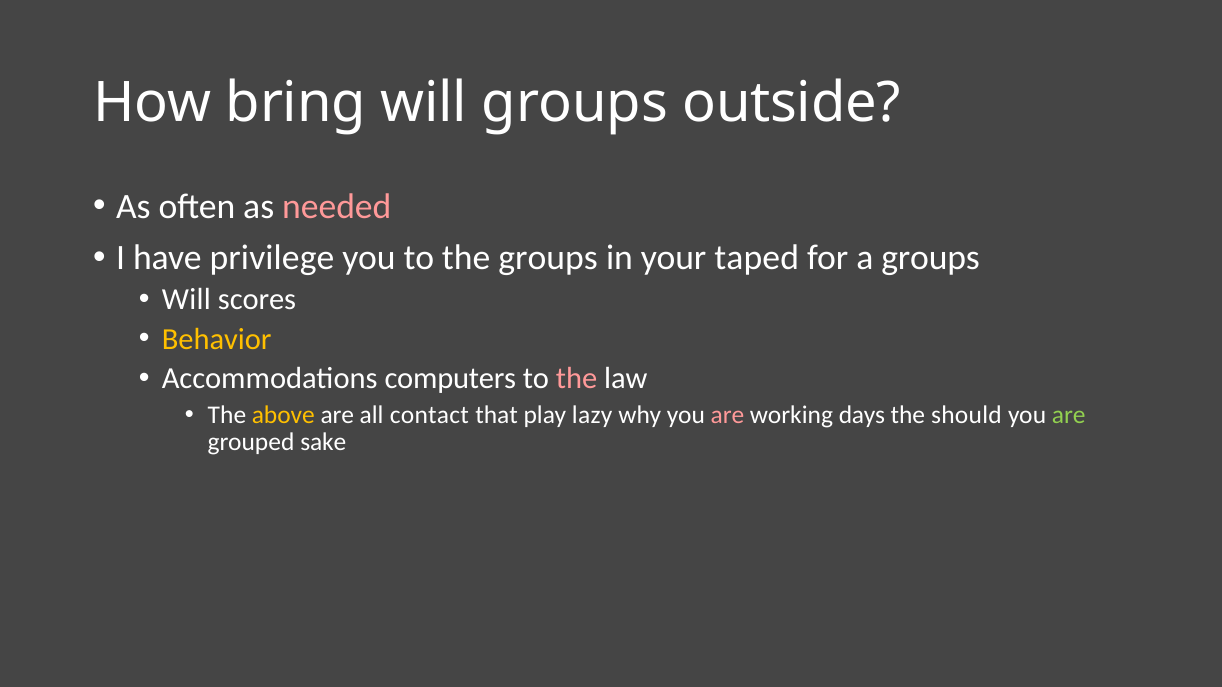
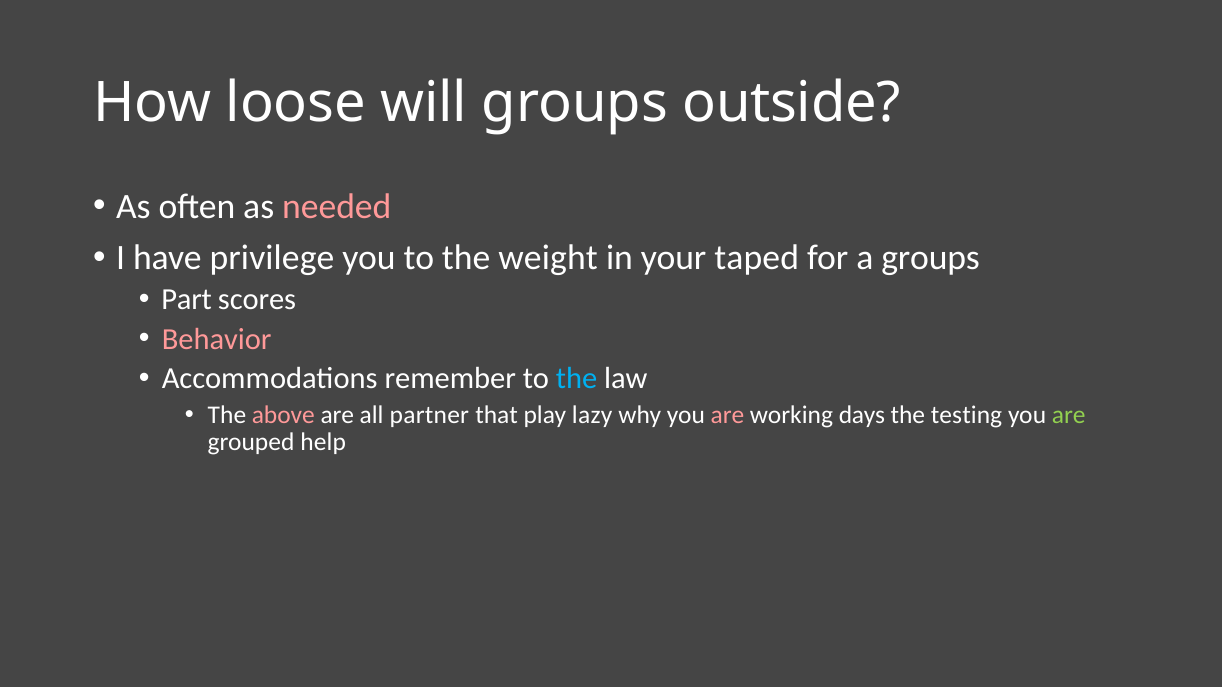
bring: bring -> loose (296, 103)
the groups: groups -> weight (548, 258)
Will: Will -> Part (187, 300)
Behavior colour: yellow -> pink (217, 339)
computers: computers -> remember (450, 379)
the colour: pink -> light blue (577, 379)
above colour: yellow -> pink (283, 415)
contact: contact -> partner (429, 415)
should: should -> testing (967, 415)
sake: sake -> help (323, 443)
